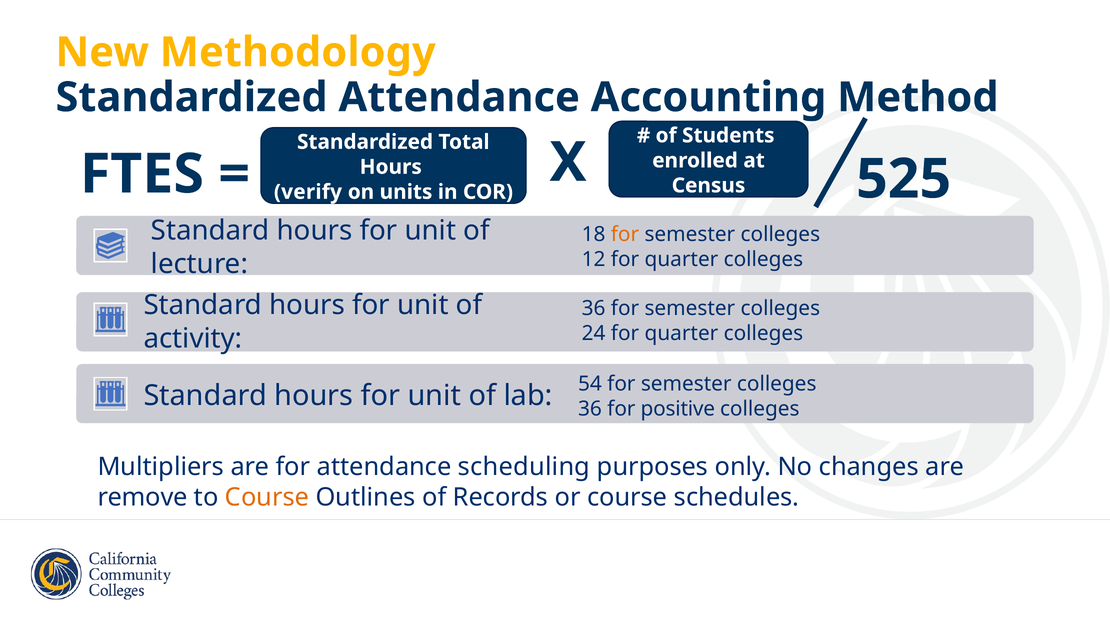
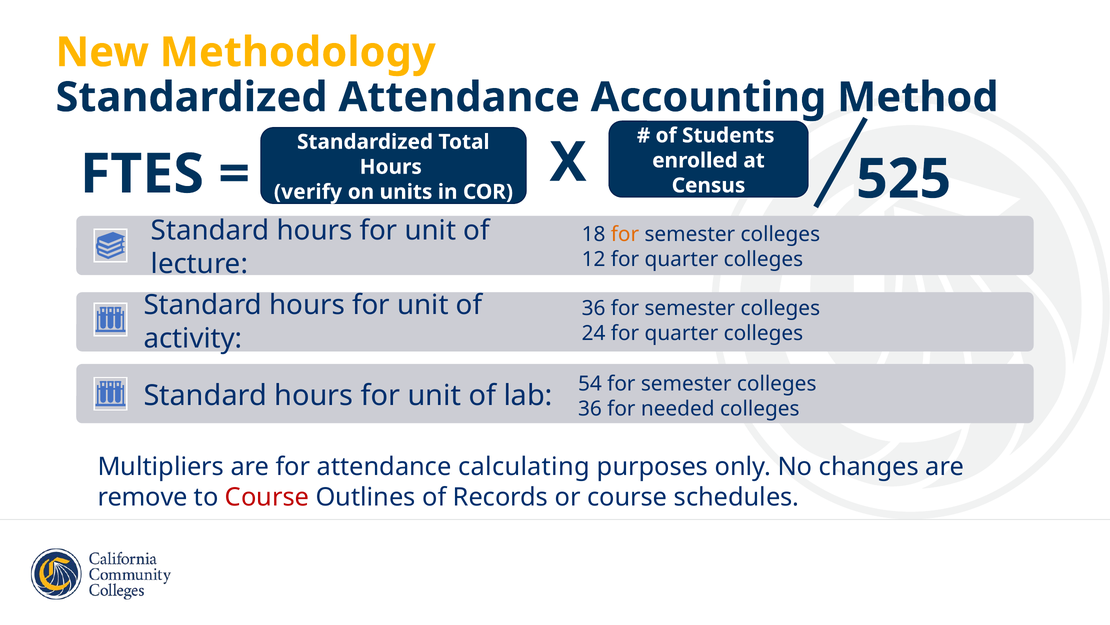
positive: positive -> needed (678, 409)
scheduling: scheduling -> calculating (524, 466)
Course colour: orange -> red (267, 497)
